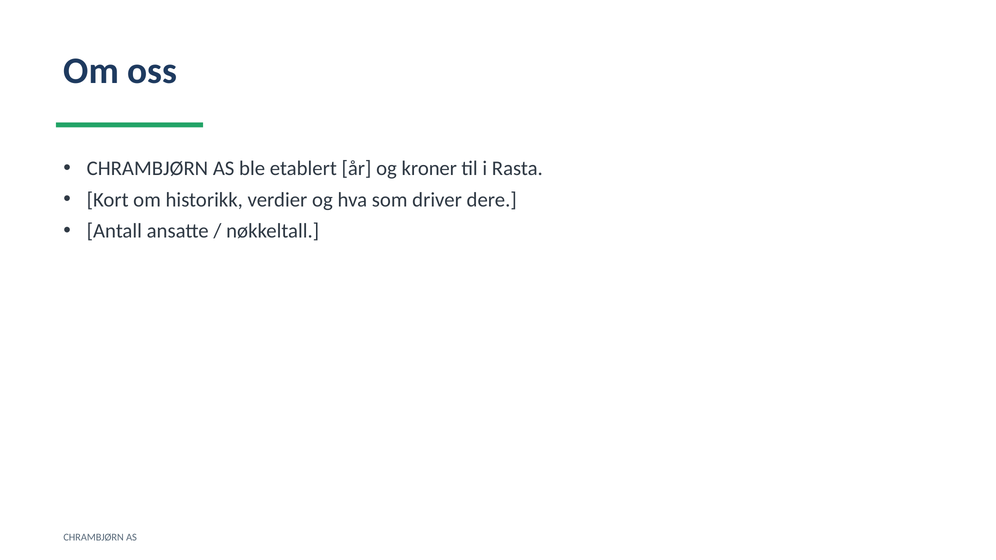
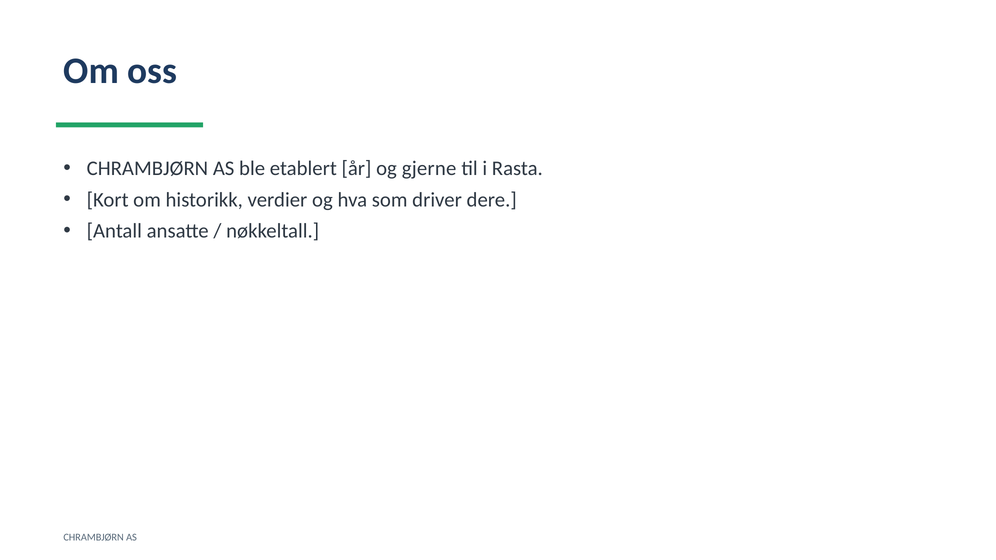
kroner: kroner -> gjerne (429, 169)
